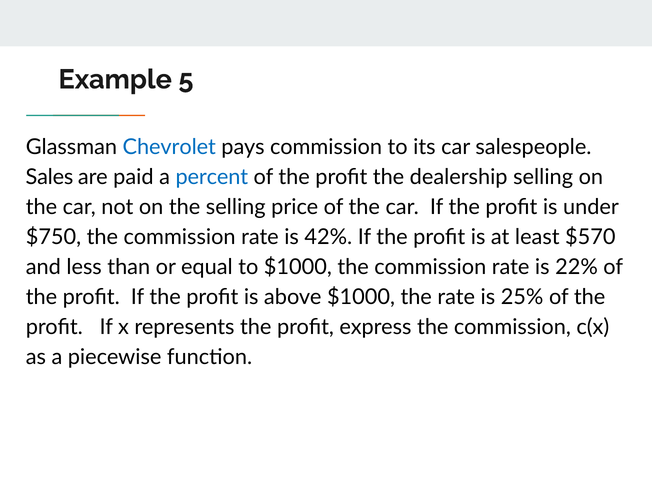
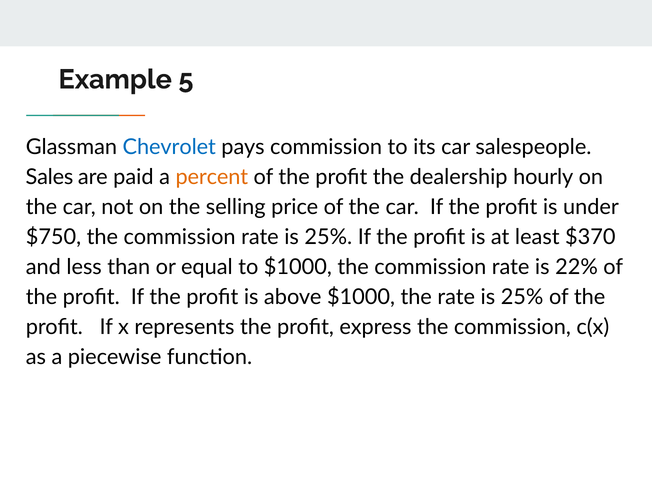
percent colour: blue -> orange (212, 177)
dealership selling: selling -> hourly (543, 177)
commission rate is 42%: 42% -> 25% (328, 237)
$570: $570 -> $370 (590, 237)
